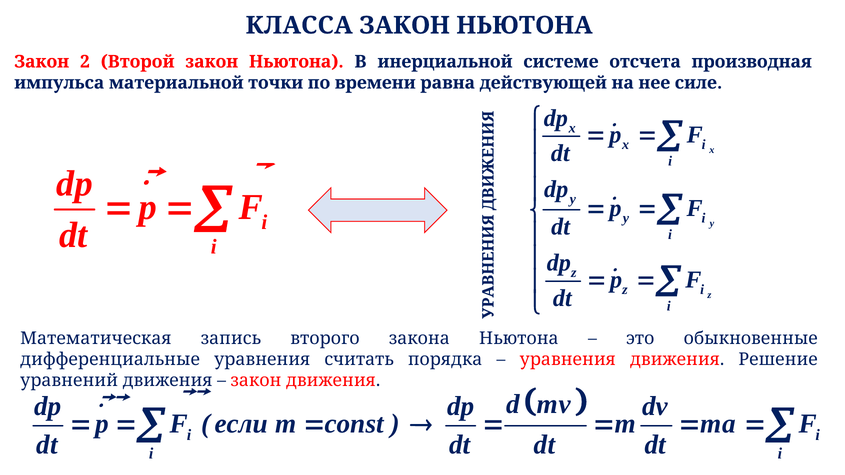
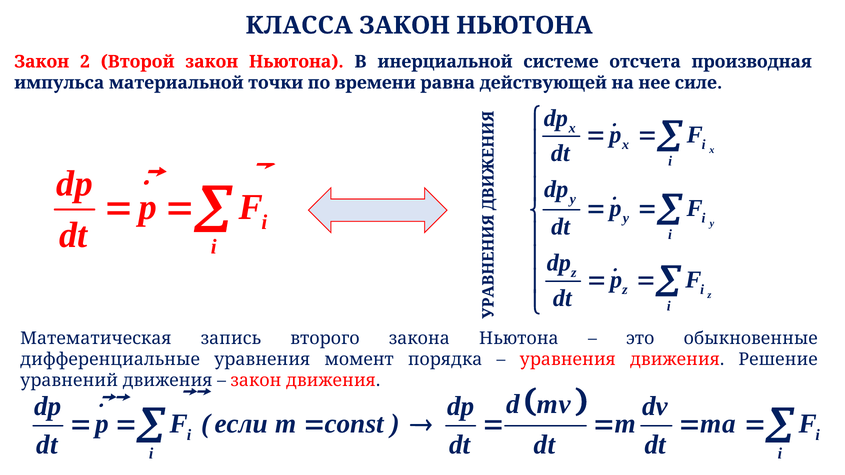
считать: считать -> момент (359, 360)
